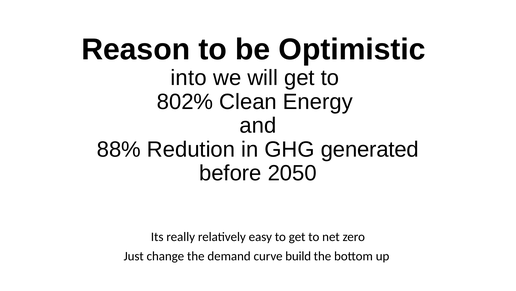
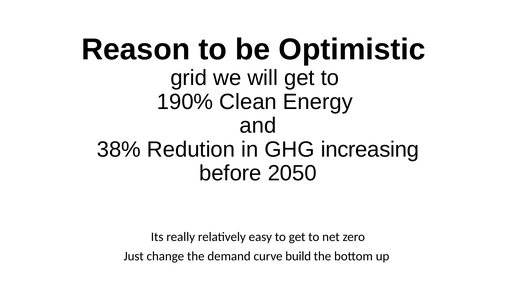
into: into -> grid (189, 78)
802%: 802% -> 190% (185, 101)
88%: 88% -> 38% (119, 149)
generated: generated -> increasing (370, 149)
